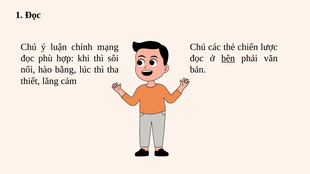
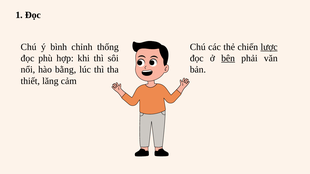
luận: luận -> bình (59, 47)
mạng: mạng -> thống (108, 47)
lược underline: none -> present (269, 47)
